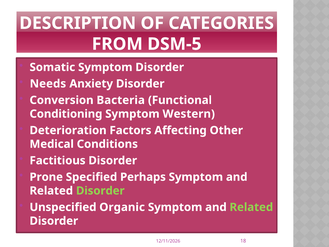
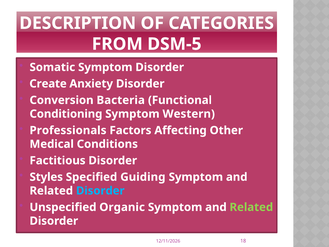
Needs: Needs -> Create (48, 84)
Deterioration: Deterioration -> Professionals (68, 130)
Prone: Prone -> Styles (46, 177)
Perhaps: Perhaps -> Guiding (143, 177)
Disorder colour: light green -> light blue (100, 191)
